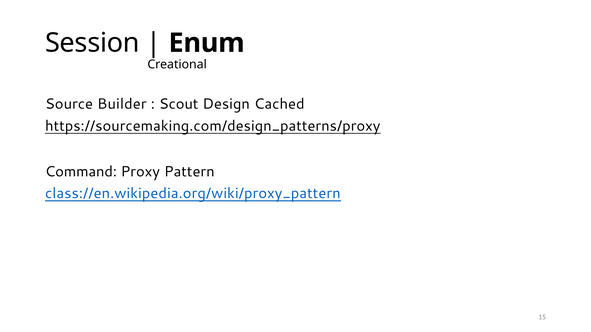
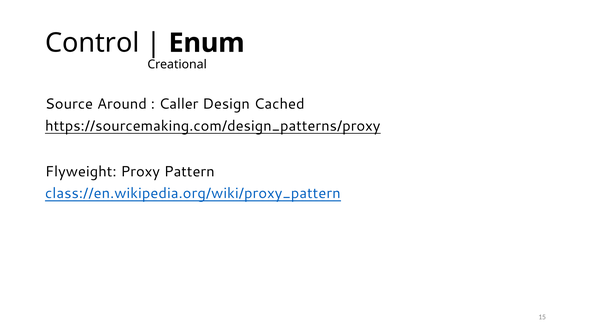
Session: Session -> Control (92, 43)
Builder: Builder -> Around (122, 104)
Scout: Scout -> Caller (179, 104)
Command: Command -> Flyweight (81, 172)
